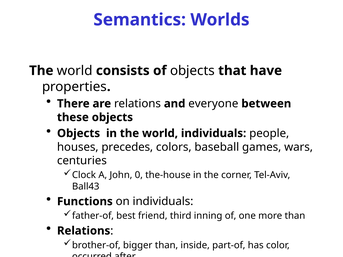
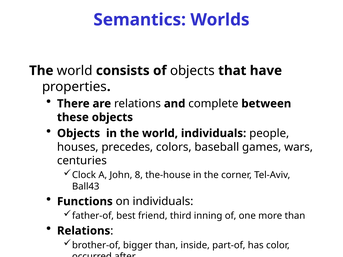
everyone: everyone -> complete (213, 104)
0: 0 -> 8 (139, 175)
